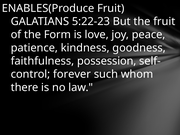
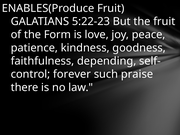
possession: possession -> depending (107, 61)
whom: whom -> praise (137, 74)
